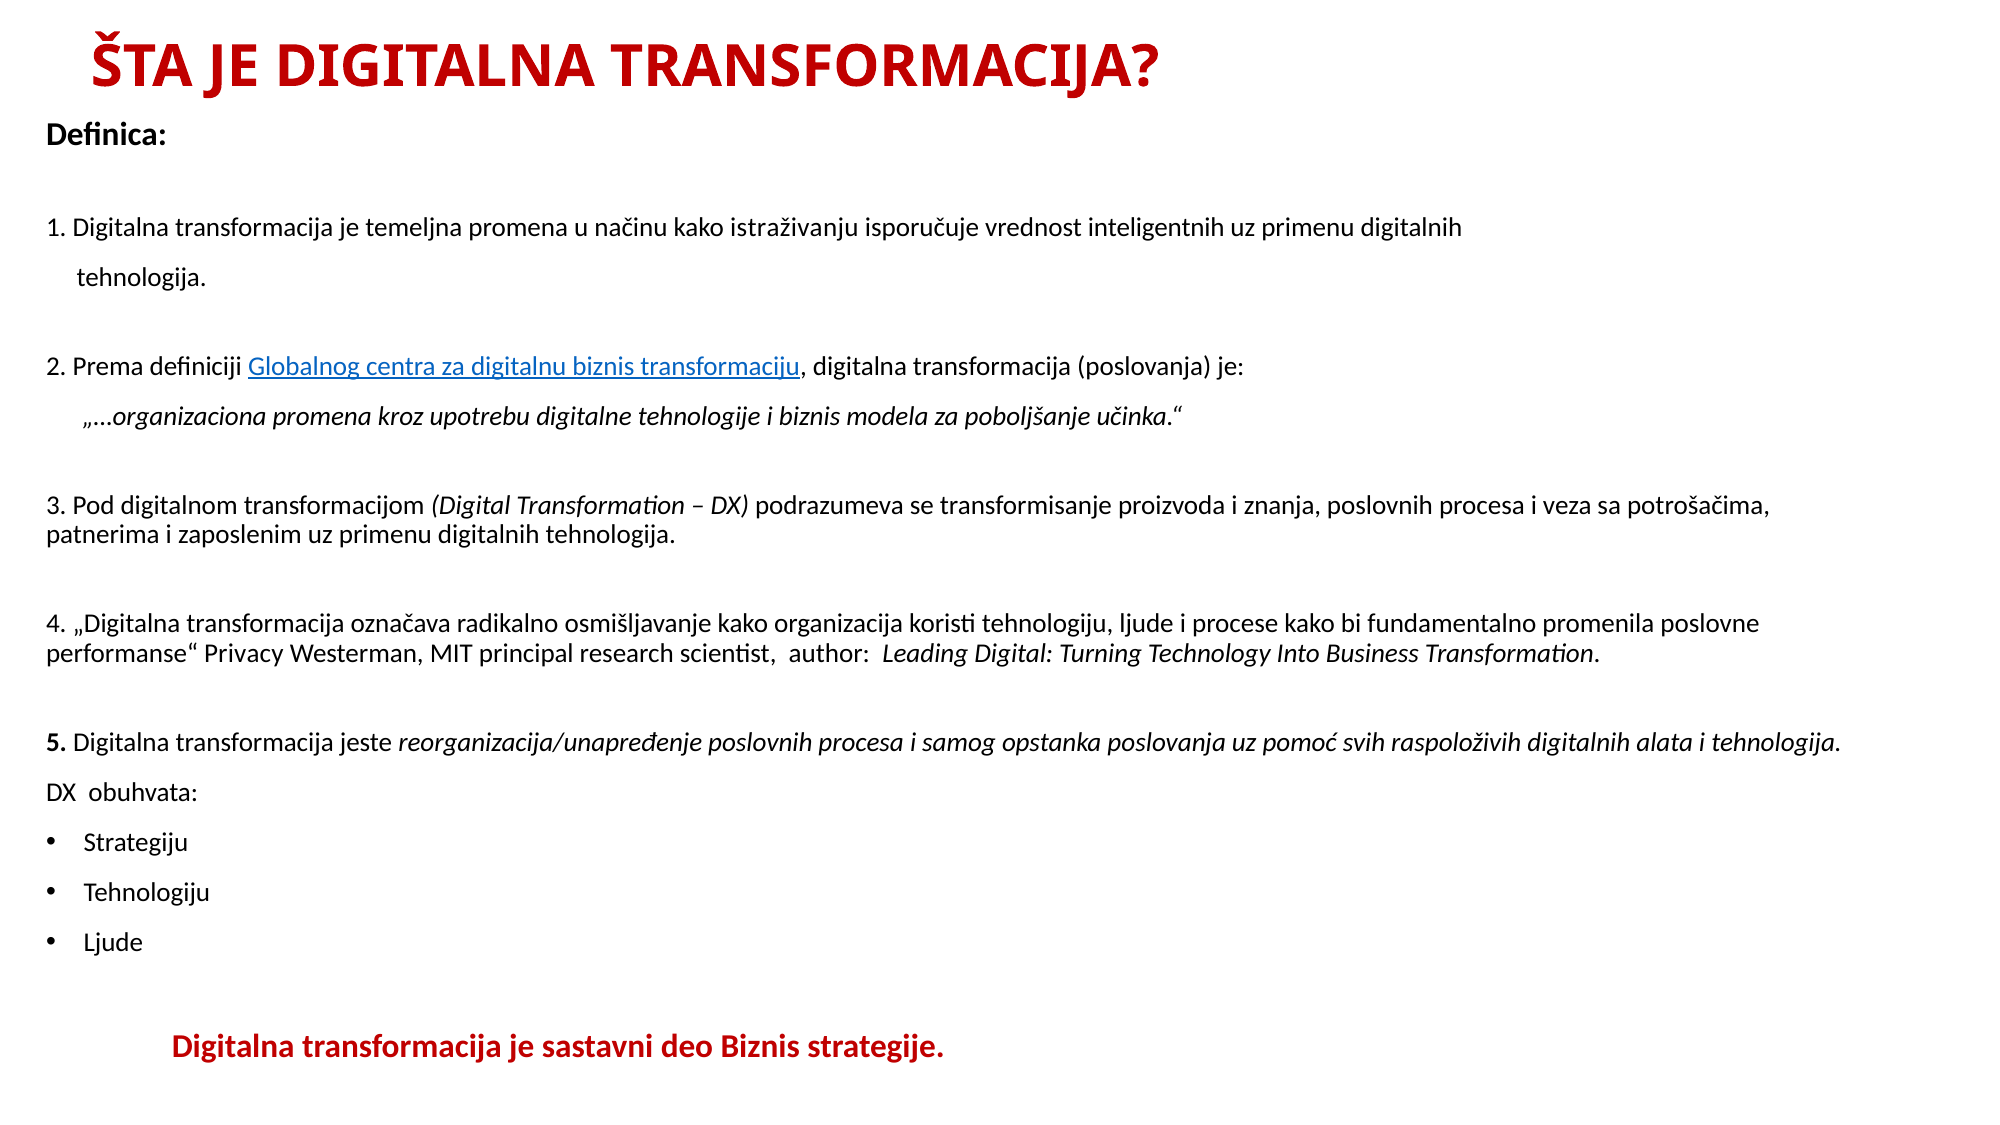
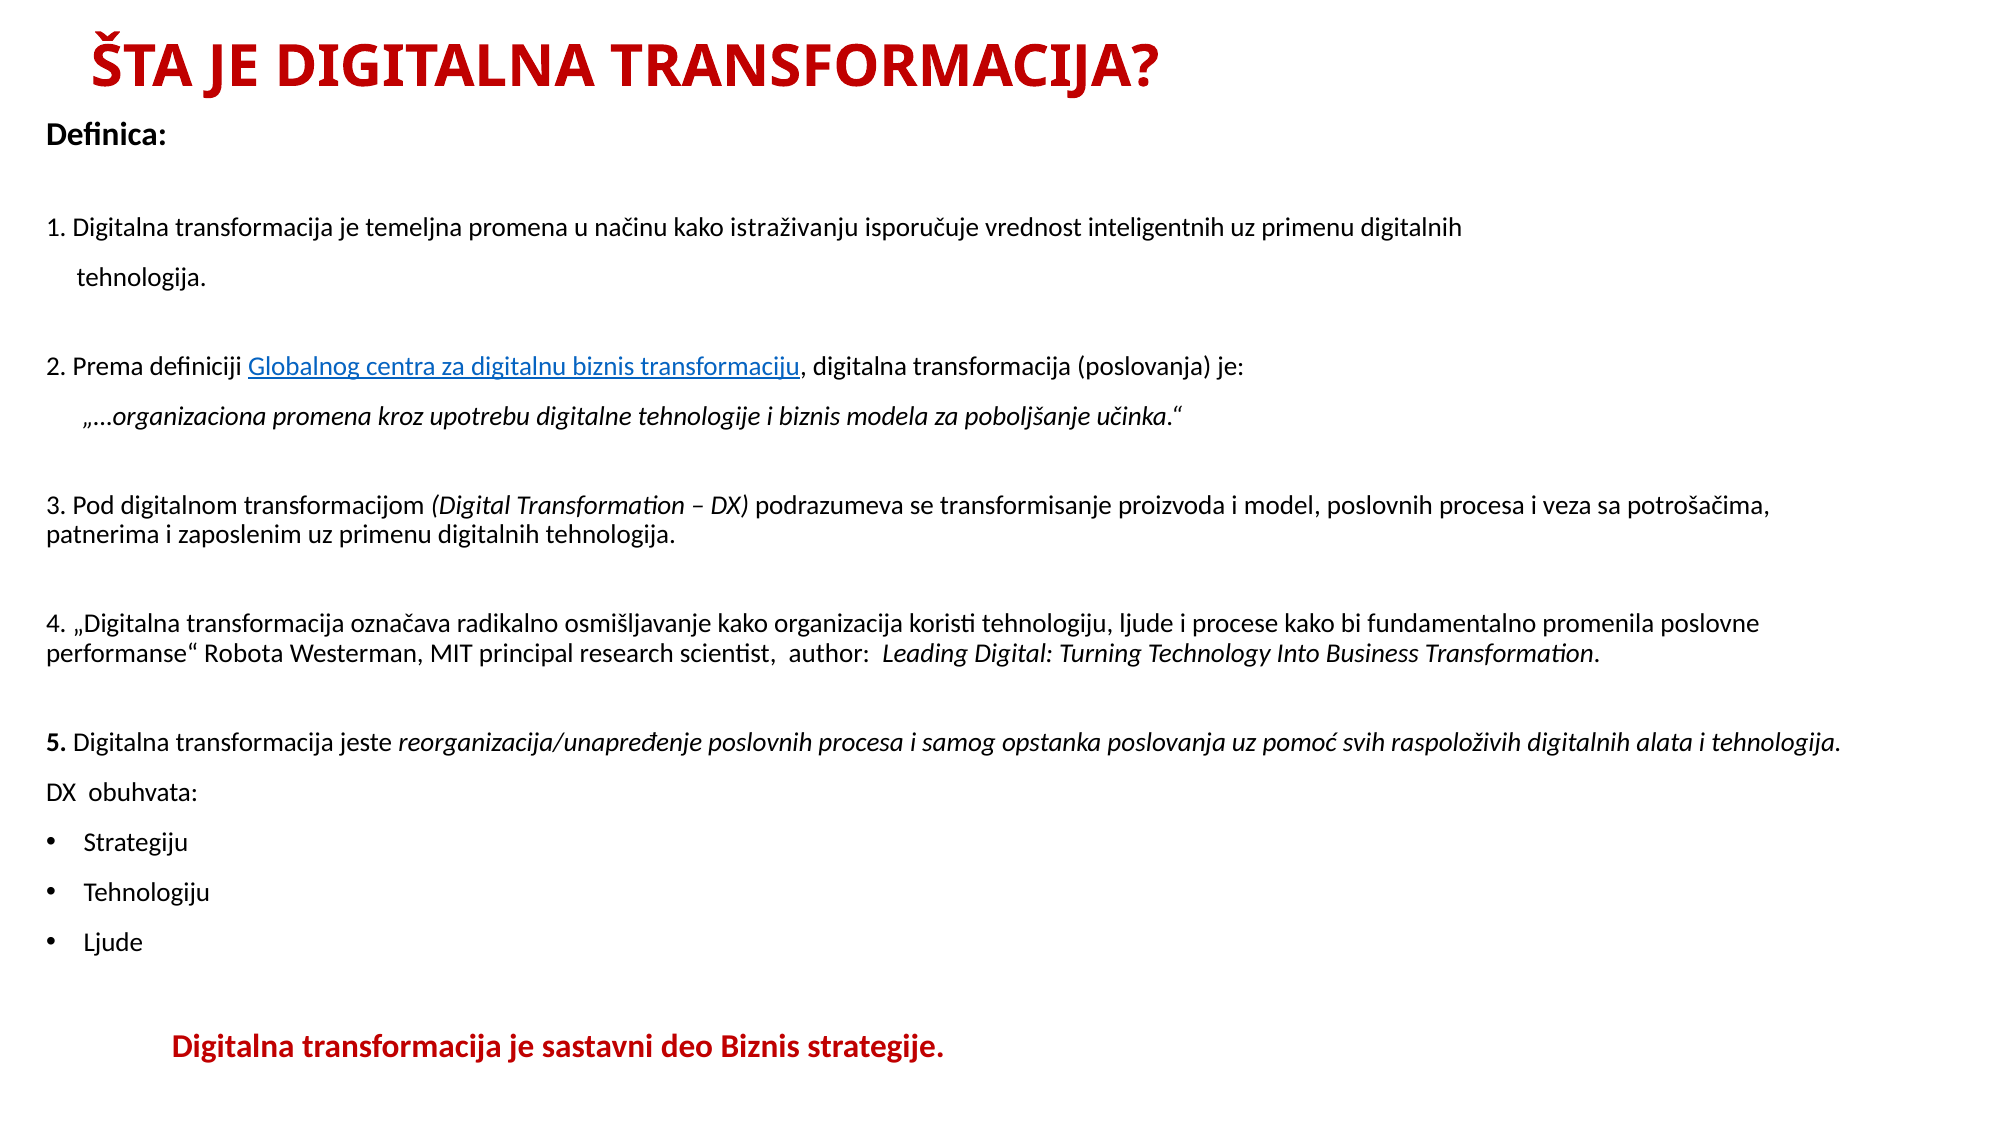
znanja: znanja -> model (1282, 506)
Privacy: Privacy -> Robota (244, 653)
